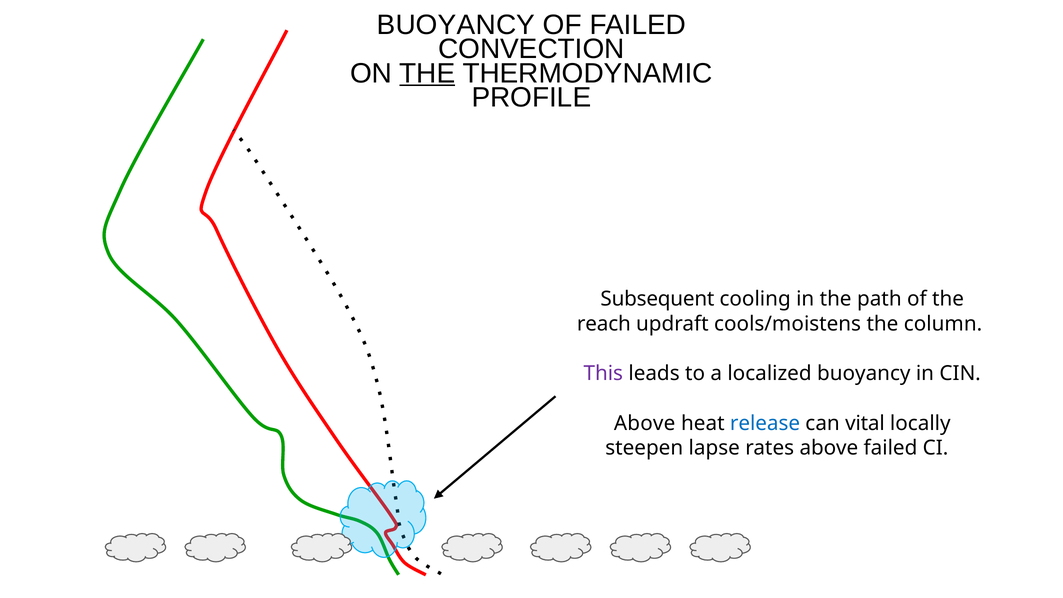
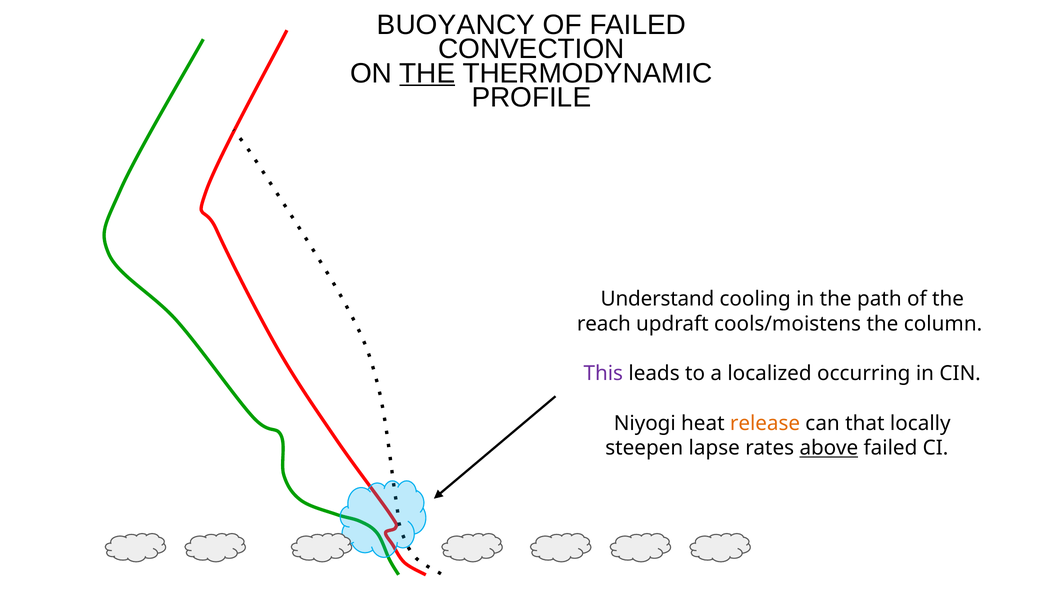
Subsequent: Subsequent -> Understand (657, 299)
localized buoyancy: buoyancy -> occurring (864, 374)
Above: Above -> Niyogi (645, 423)
release colour: blue -> orange (765, 423)
vital: vital -> that (865, 423)
above underline: none -> present (829, 448)
